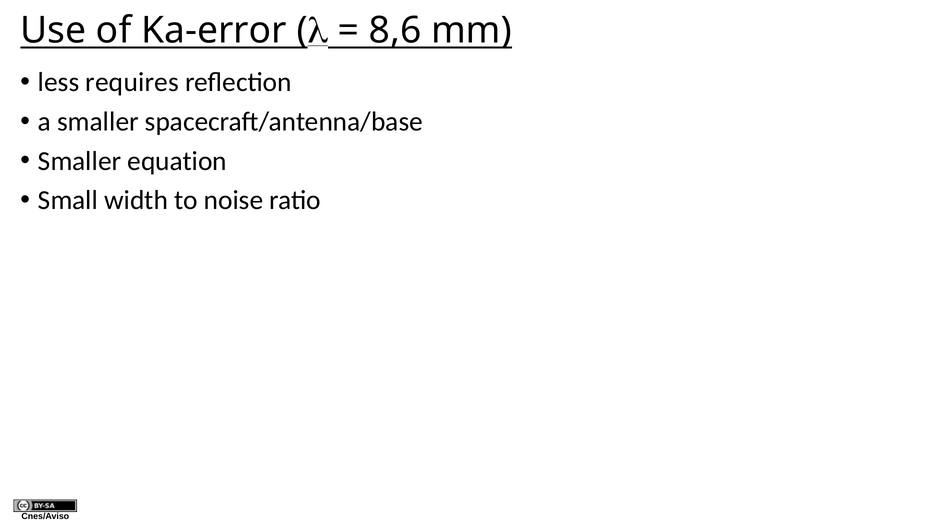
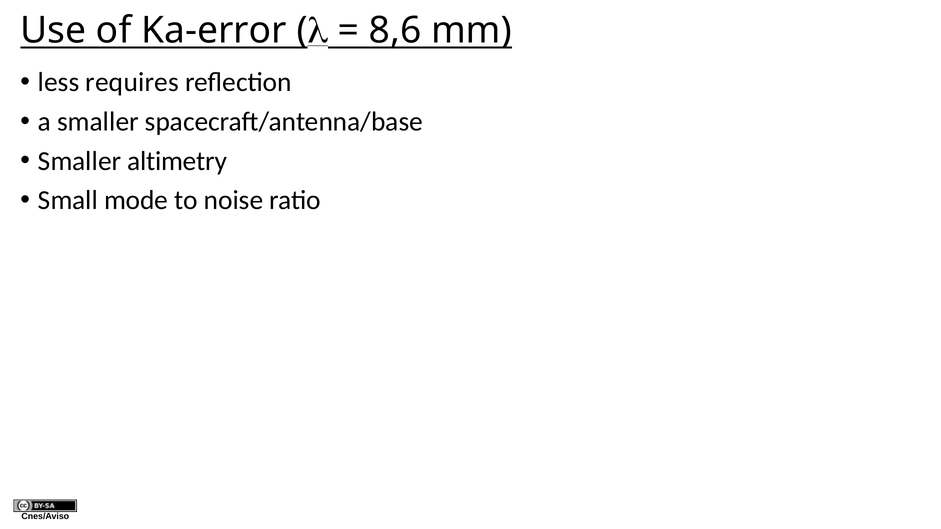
equation: equation -> altimetry (177, 161)
width: width -> mode (136, 201)
